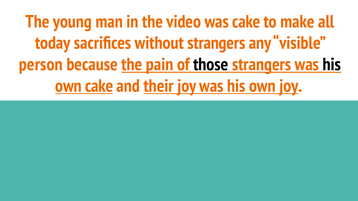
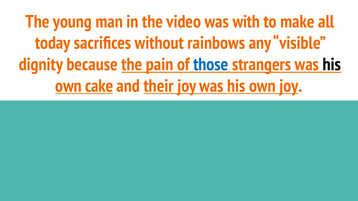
was cake: cake -> with (246, 22)
without strangers: strangers -> rainbows (216, 43)
person: person -> dignity (41, 65)
those colour: black -> blue (211, 65)
